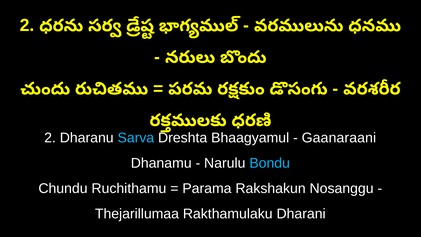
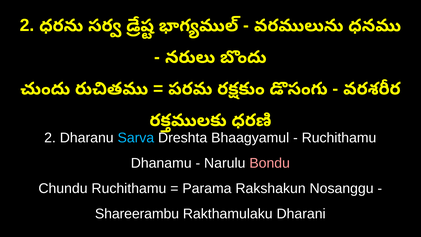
Gaanaraani: Gaanaraani -> Ruchithamu (339, 138)
Bondu colour: light blue -> pink (270, 163)
Thejarillumaa: Thejarillumaa -> Shareerambu (137, 214)
